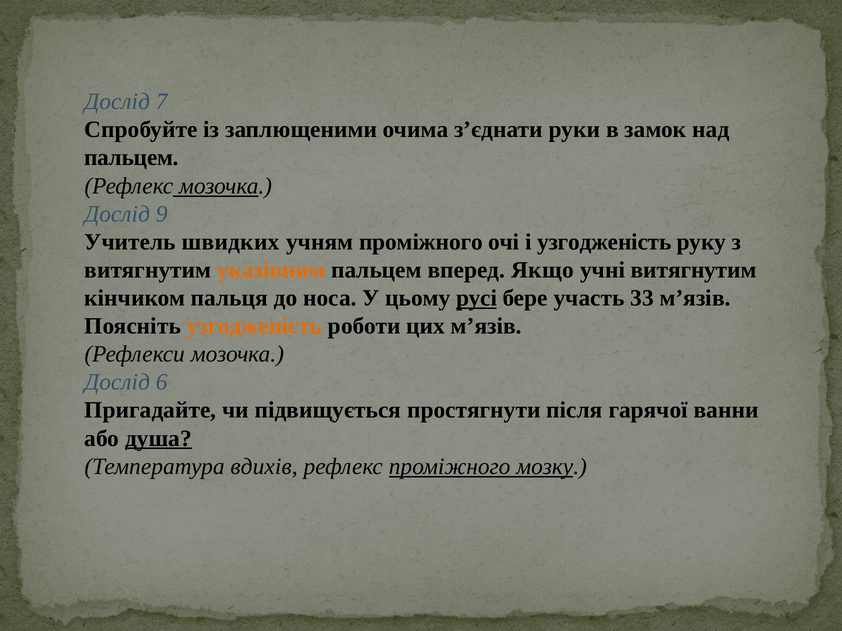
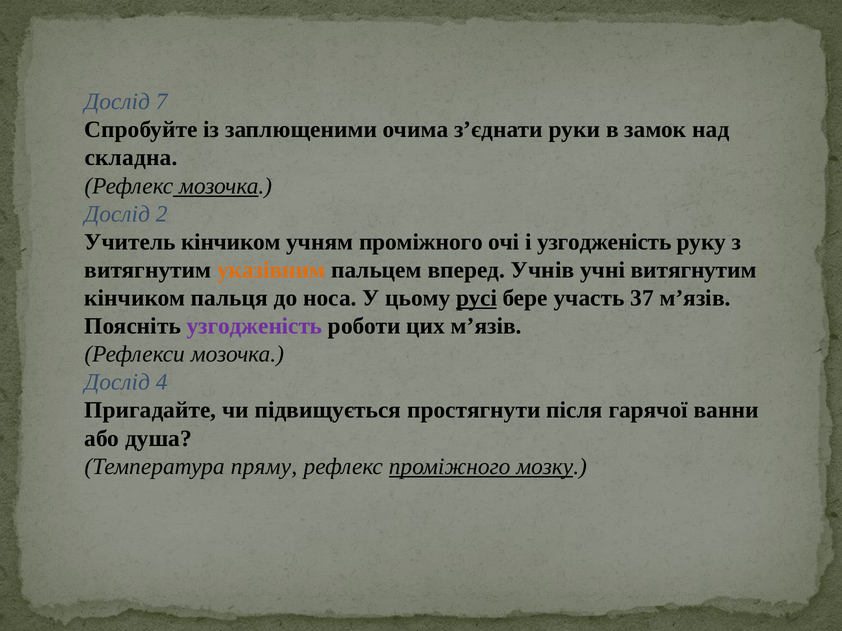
пальцем: пальцем -> складна (131, 158)
9: 9 -> 2 (162, 214)
Учитель швидких: швидких -> кінчиком (231, 242)
Якщо: Якщо -> Учнів (543, 270)
33: 33 -> 37 (642, 298)
узгодженість colour: orange -> purple (254, 326)
6: 6 -> 4 (162, 383)
душа underline: present -> none (158, 439)
вдихів: вдихів -> пряму (264, 467)
